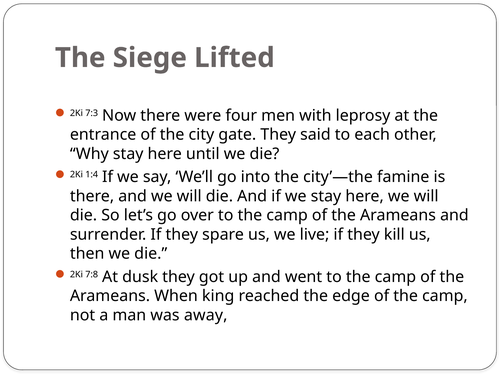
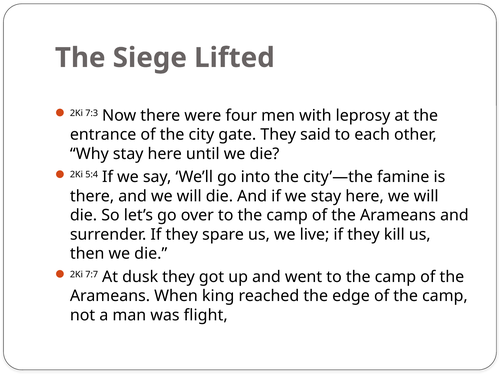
1:4: 1:4 -> 5:4 (92, 175)
7:8: 7:8 -> 7:7 (92, 274)
away: away -> flight (206, 315)
